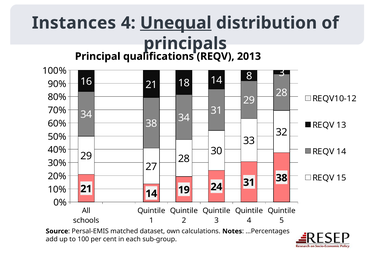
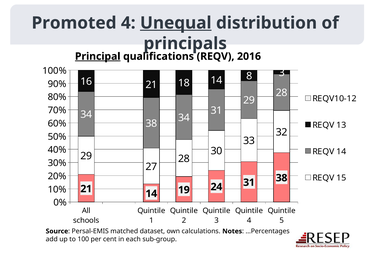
Instances: Instances -> Promoted (74, 23)
Principal underline: none -> present (98, 56)
2013: 2013 -> 2016 (249, 56)
